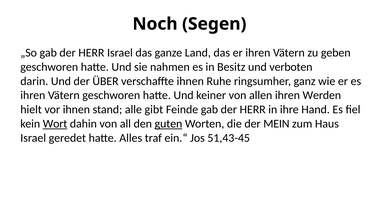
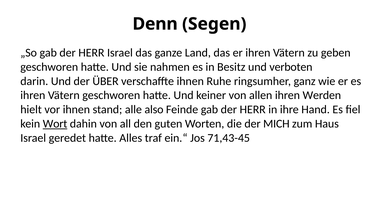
Noch: Noch -> Denn (155, 24)
gibt: gibt -> also (154, 110)
guten underline: present -> none (168, 124)
MEIN: MEIN -> MICH (276, 124)
51,43-45: 51,43-45 -> 71,43-45 (229, 138)
